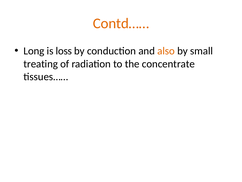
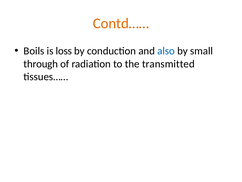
Long: Long -> Boils (34, 51)
also colour: orange -> blue (166, 51)
treating: treating -> through (41, 64)
concentrate: concentrate -> transmitted (168, 64)
